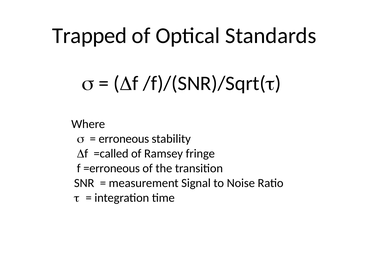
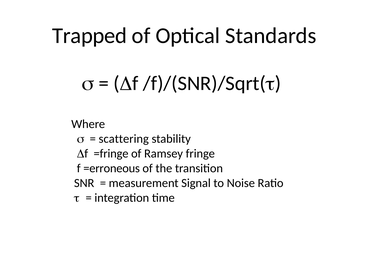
erroneous: erroneous -> scattering (124, 139)
=called: =called -> =fringe (111, 153)
